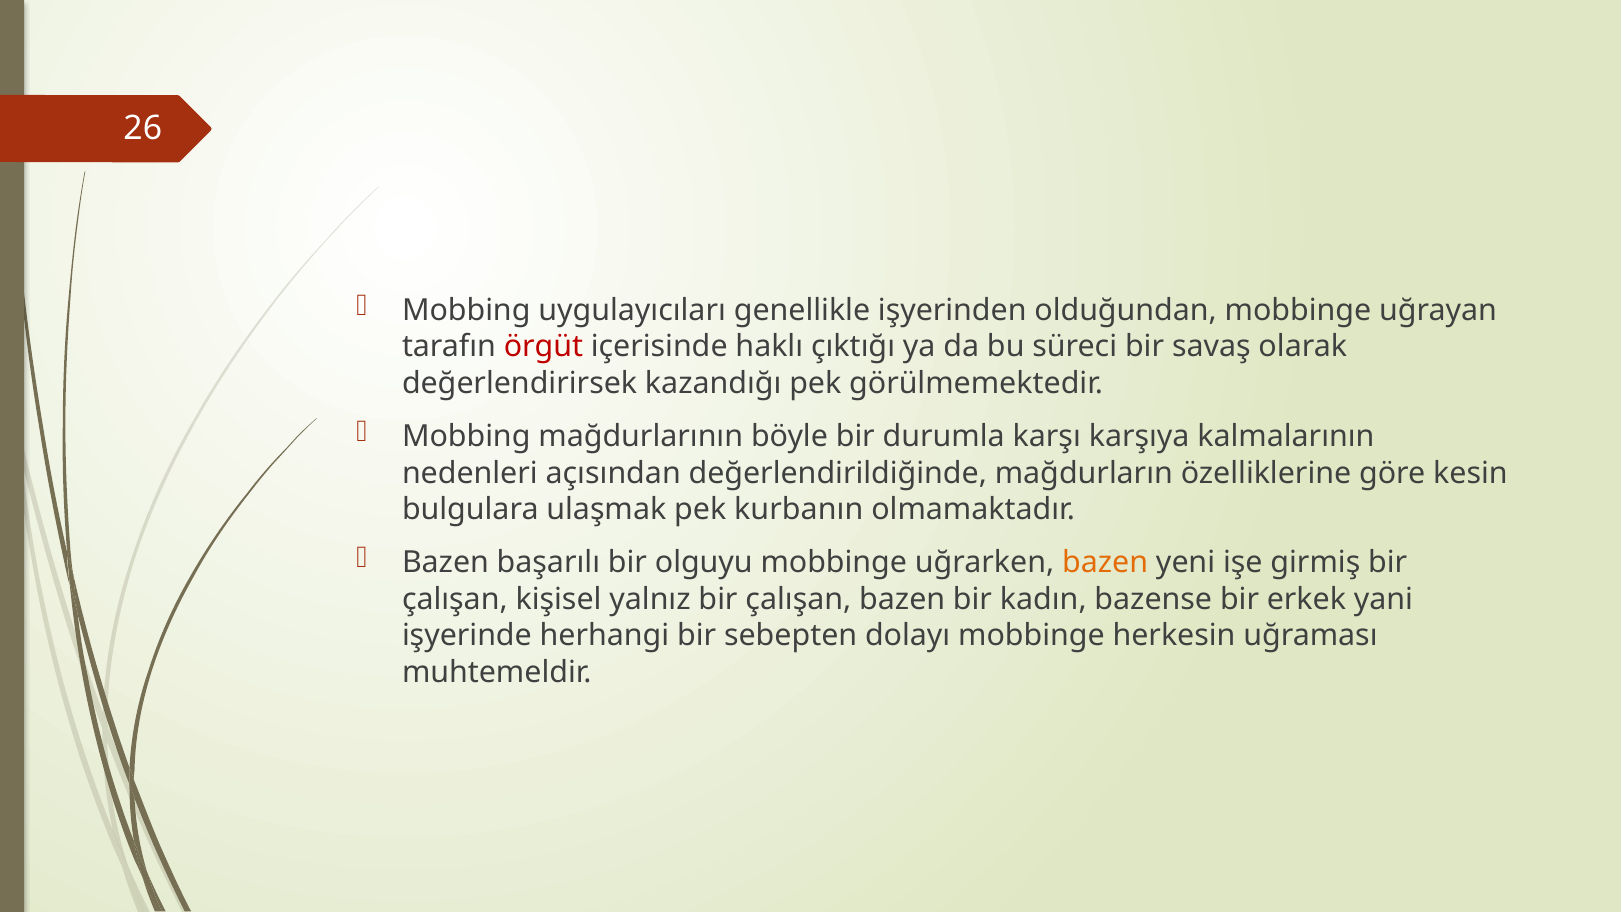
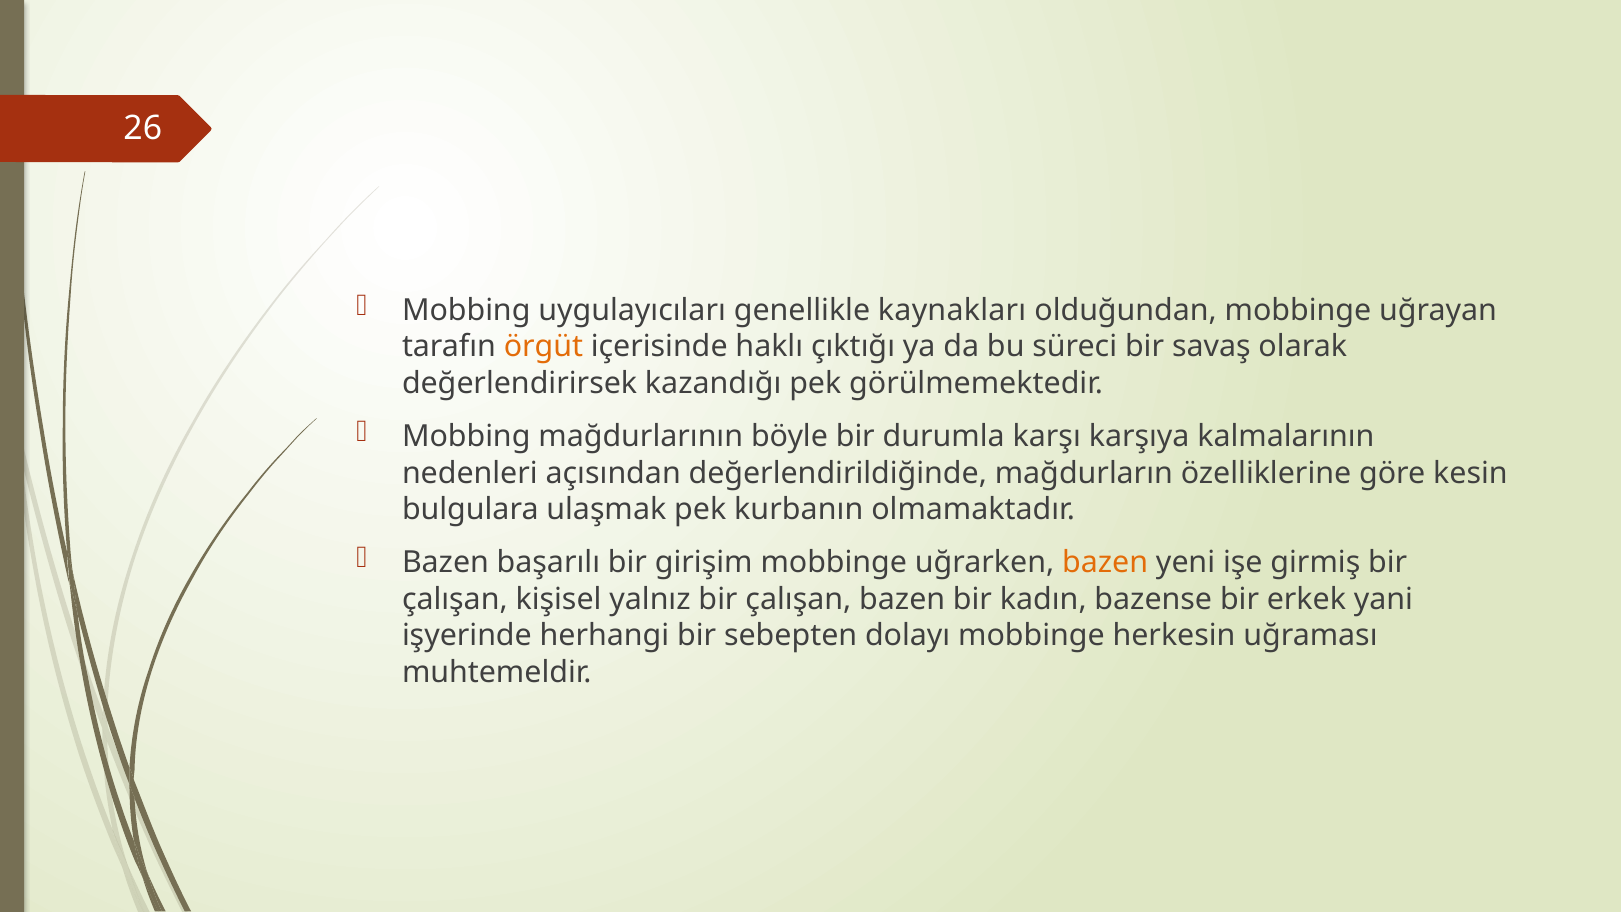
işyerinden: işyerinden -> kaynakları (952, 310)
örgüt colour: red -> orange (543, 347)
olguyu: olguyu -> girişim (704, 563)
